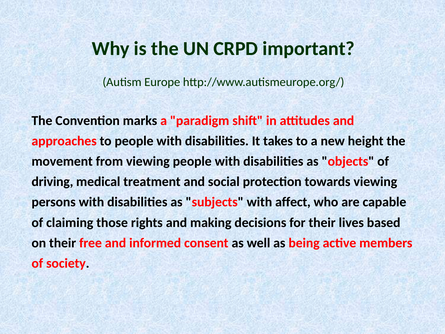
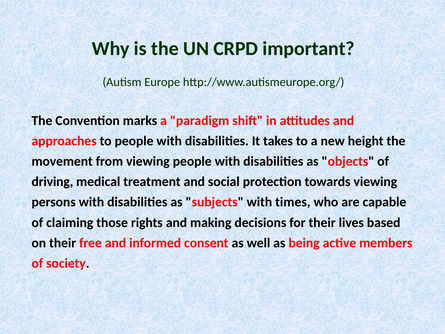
affect: affect -> times (293, 202)
